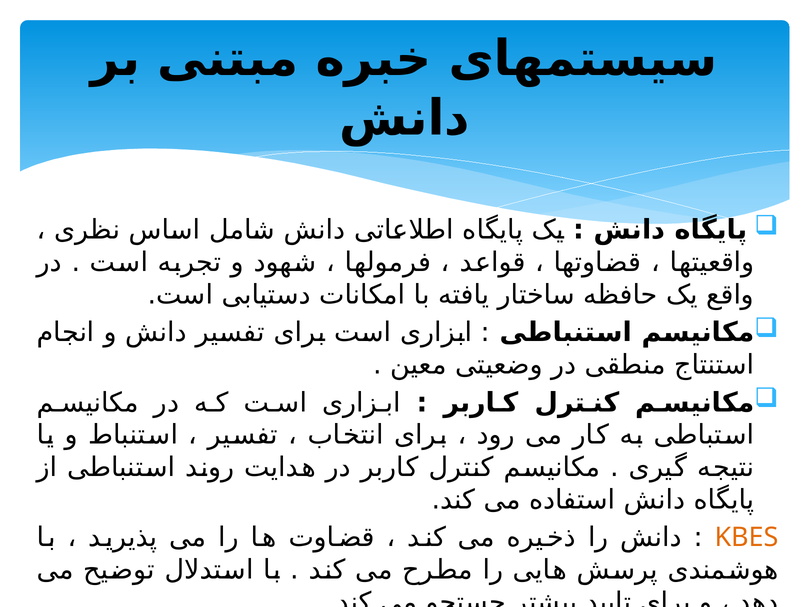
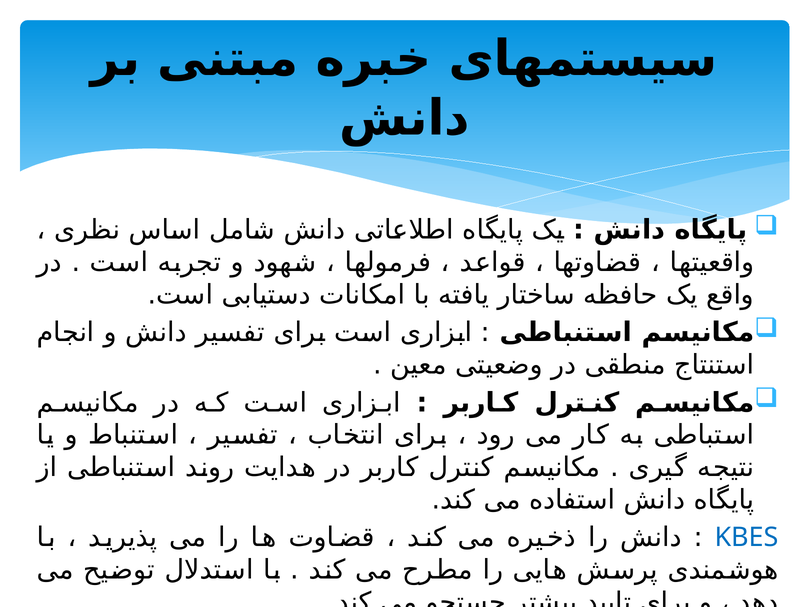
KBES colour: orange -> blue (747, 537)
